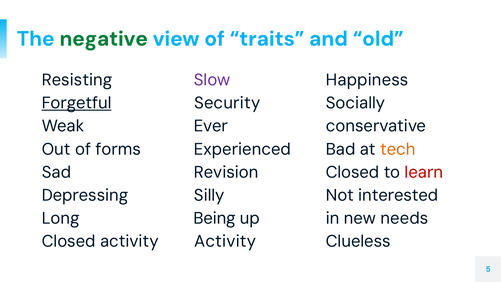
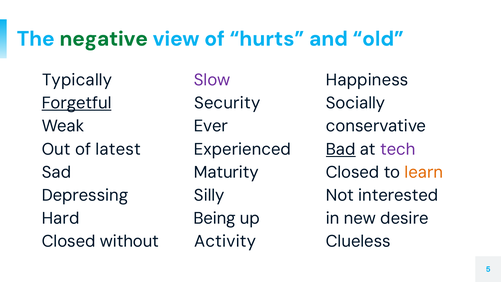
traits: traits -> hurts (267, 39)
Resisting: Resisting -> Typically (77, 80)
forms: forms -> latest (118, 149)
Bad underline: none -> present (341, 149)
tech colour: orange -> purple (398, 149)
learn colour: red -> orange (424, 172)
Revision: Revision -> Maturity (226, 172)
Long: Long -> Hard (61, 218)
needs: needs -> desire (404, 218)
Closed activity: activity -> without (129, 241)
